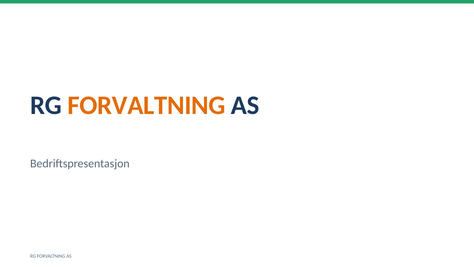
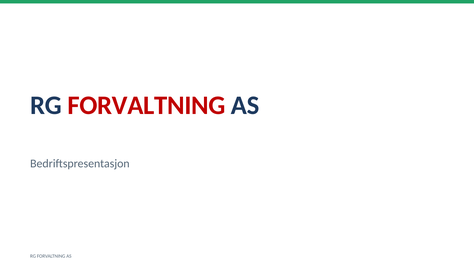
FORVALTNING colour: orange -> red (147, 105)
